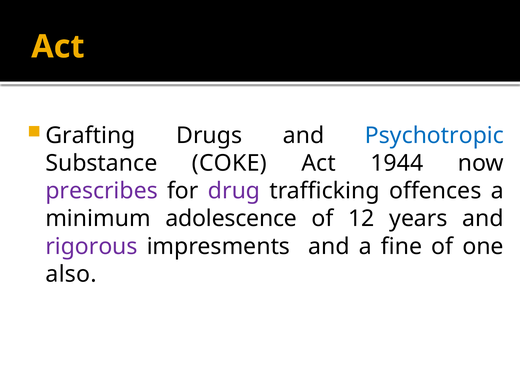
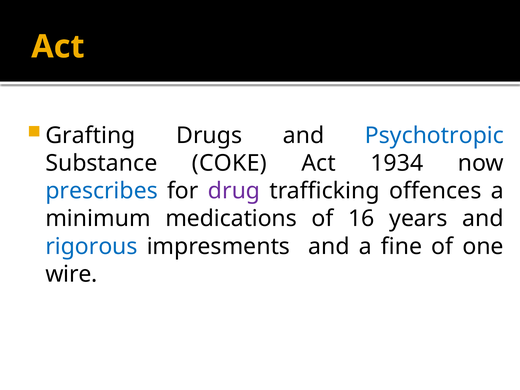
1944: 1944 -> 1934 (397, 163)
prescribes colour: purple -> blue (102, 191)
adolescence: adolescence -> medications (231, 219)
12: 12 -> 16 (361, 219)
rigorous colour: purple -> blue (92, 246)
also: also -> wire (71, 274)
